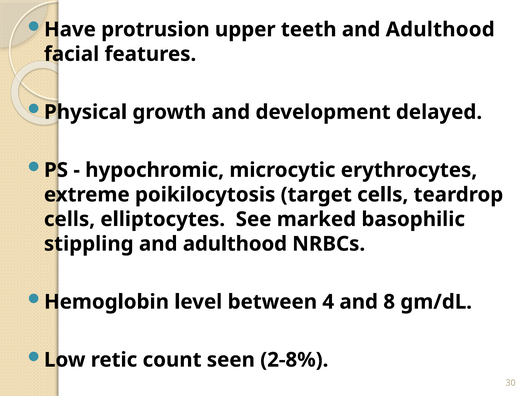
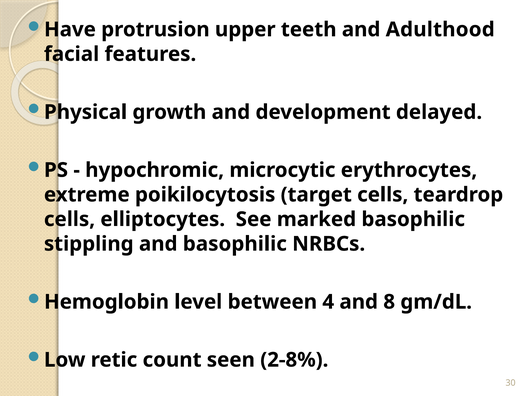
stippling and adulthood: adulthood -> basophilic (235, 244)
